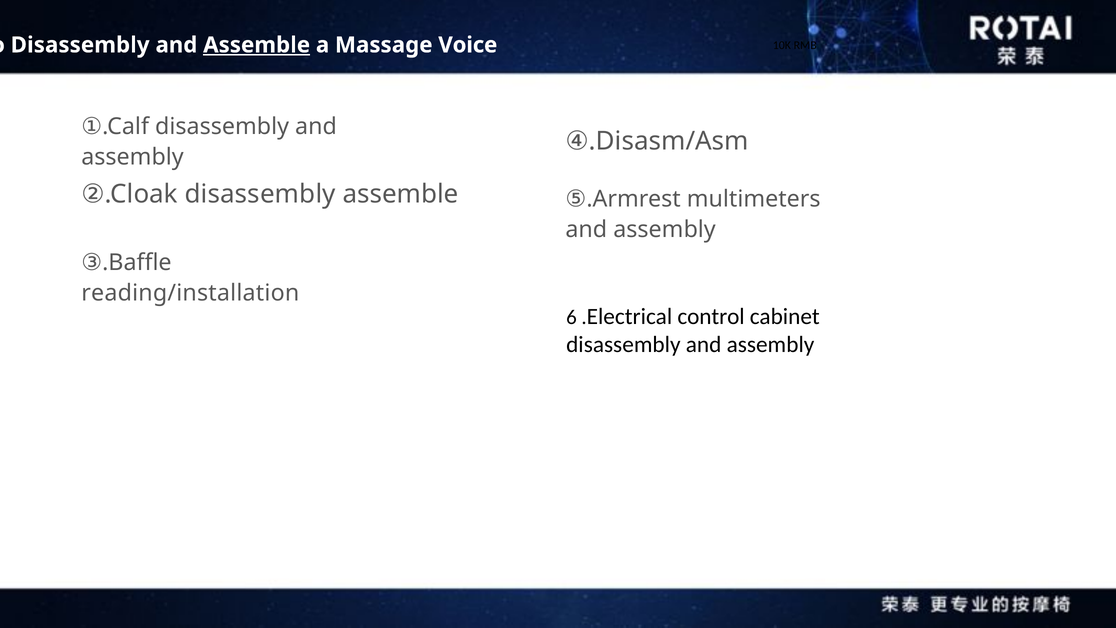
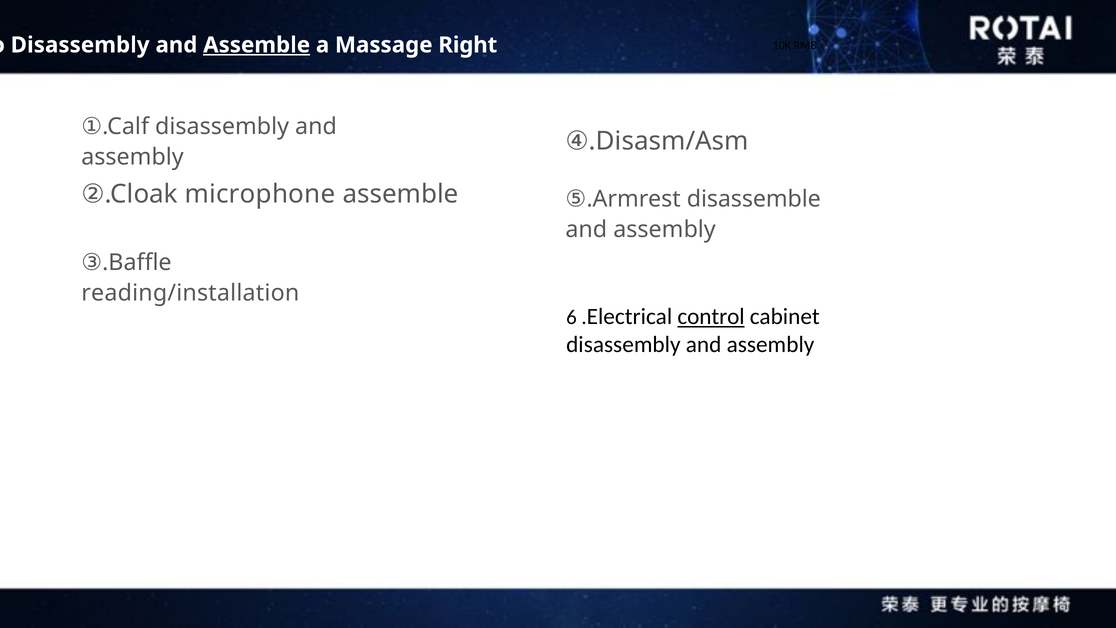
Voice: Voice -> Right (468, 45)
disassembly: disassembly -> microphone (260, 194)
multimeters: multimeters -> disassemble (754, 199)
control underline: none -> present (711, 317)
